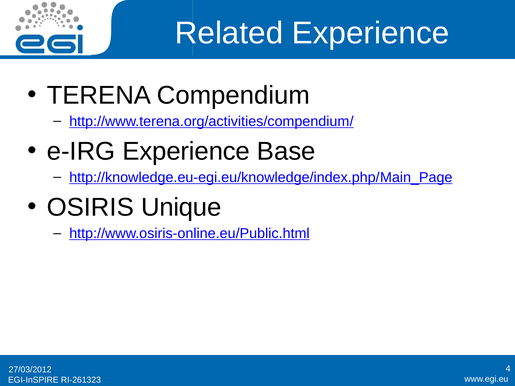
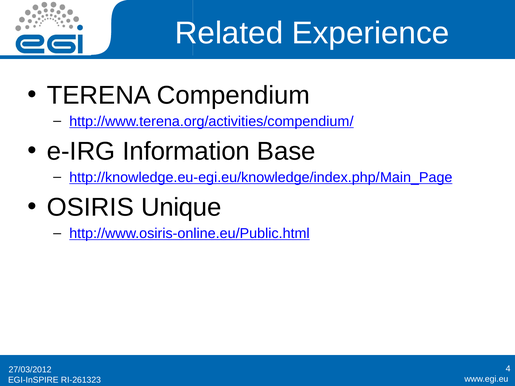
e-IRG Experience: Experience -> Information (186, 151)
